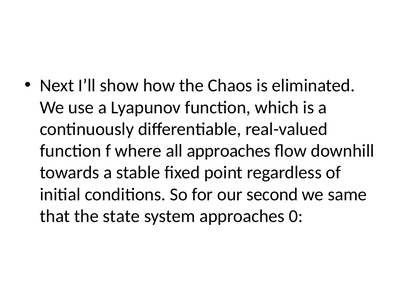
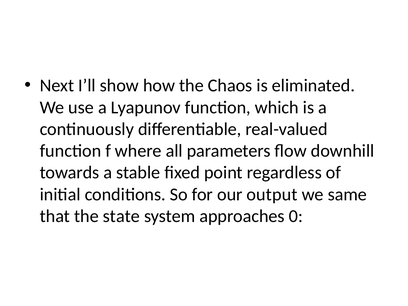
all approaches: approaches -> parameters (229, 151)
second: second -> output (272, 194)
